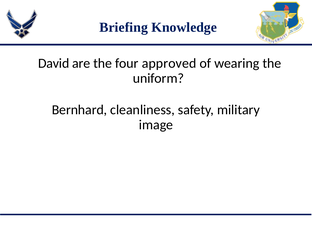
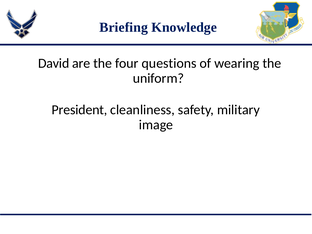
approved: approved -> questions (169, 63)
Bernhard: Bernhard -> President (80, 110)
